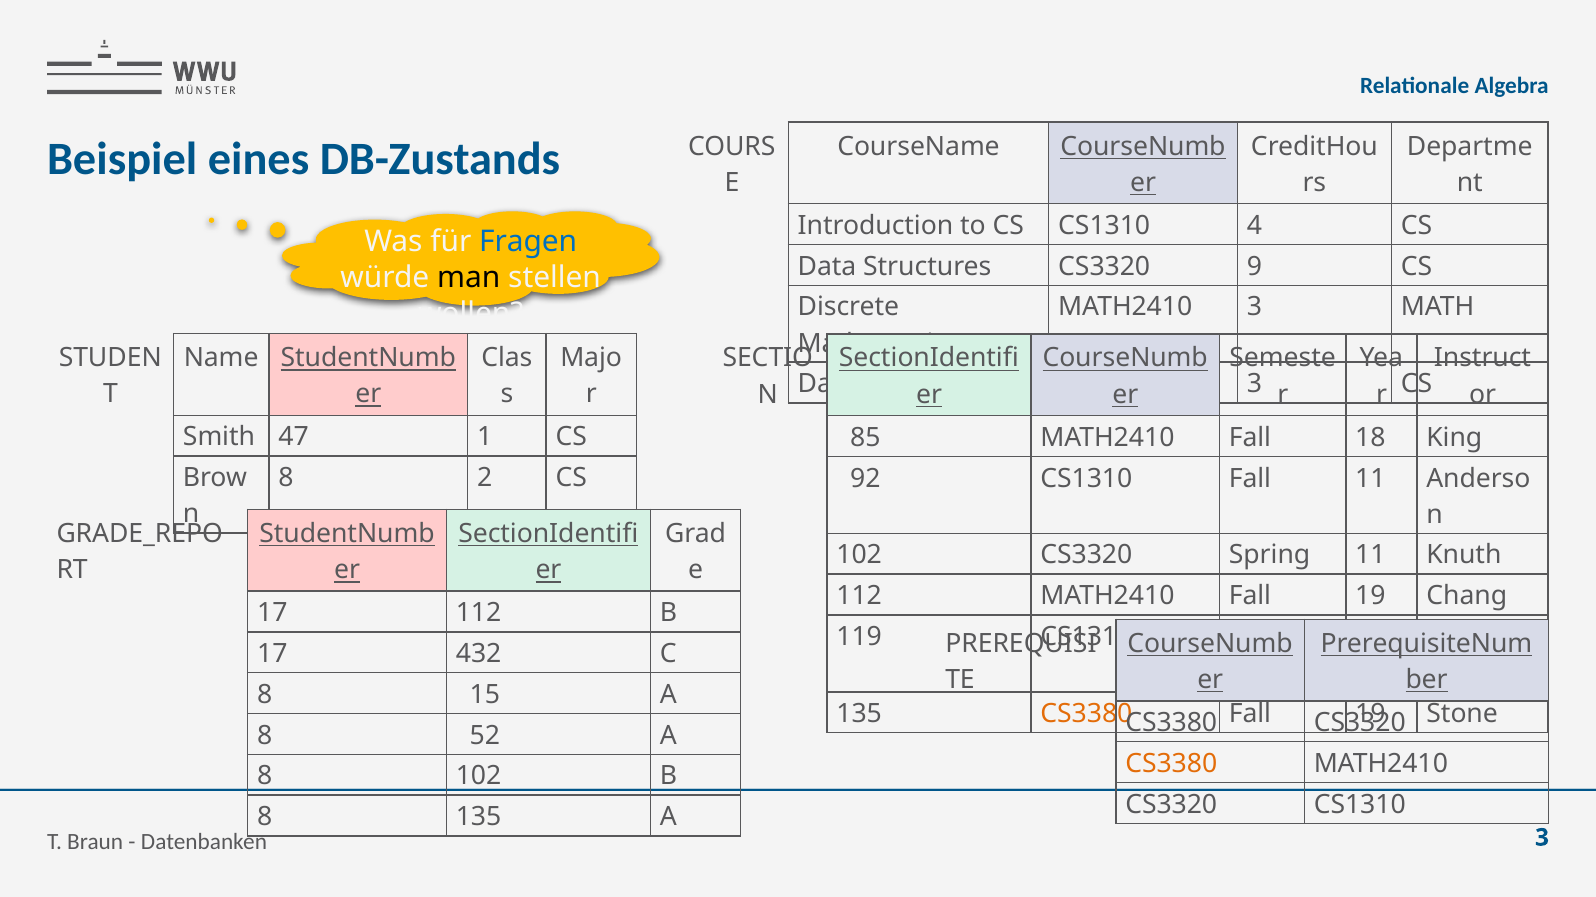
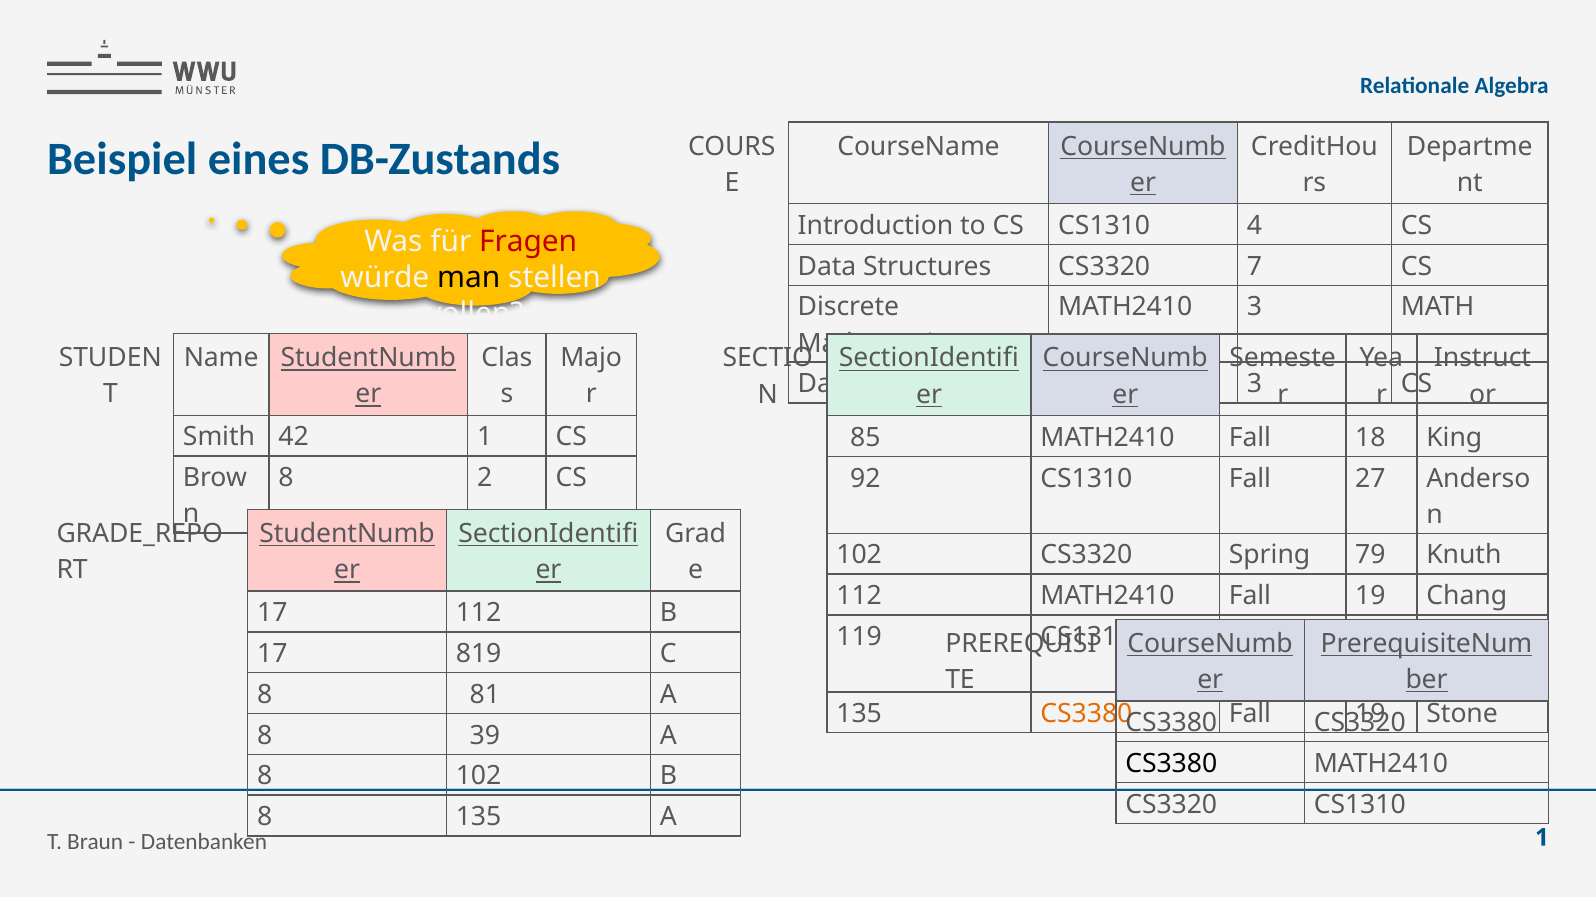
Fragen colour: blue -> red (528, 242)
9: 9 -> 7 (1254, 267)
47: 47 -> 42 (294, 438)
Fall 11: 11 -> 27 (1370, 479)
Spring 11: 11 -> 79 (1370, 556)
432: 432 -> 819 (479, 654)
15: 15 -> 81 (485, 695)
52: 52 -> 39 (485, 736)
CS3380 colour: orange -> black (1171, 764)
Datenbanken 3: 3 -> 1 (1542, 838)
